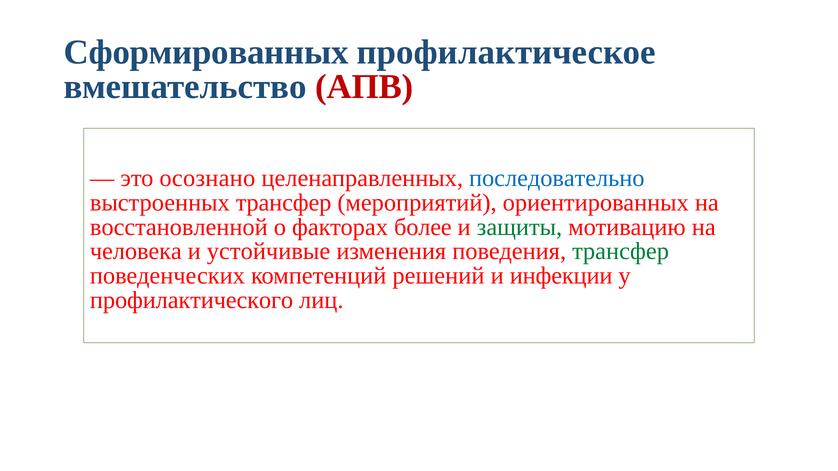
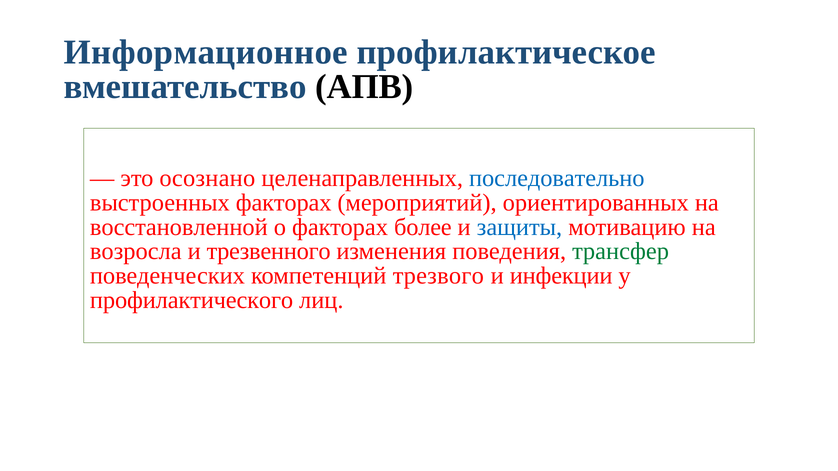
Сформированных: Сформированных -> Информационное (206, 52)
АПВ colour: red -> black (364, 87)
выстроенных трансфер: трансфер -> факторах (284, 203)
защиты colour: green -> blue (519, 227)
человека: человека -> возросла (136, 252)
устойчивые: устойчивые -> трезвенного (269, 252)
решений: решений -> трезвого (438, 276)
